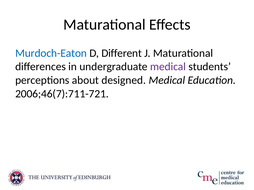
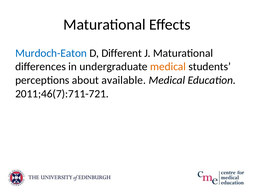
medical colour: purple -> orange (168, 67)
designed: designed -> available (124, 80)
2006;46(7):711-721: 2006;46(7):711-721 -> 2011;46(7):711-721 (62, 94)
